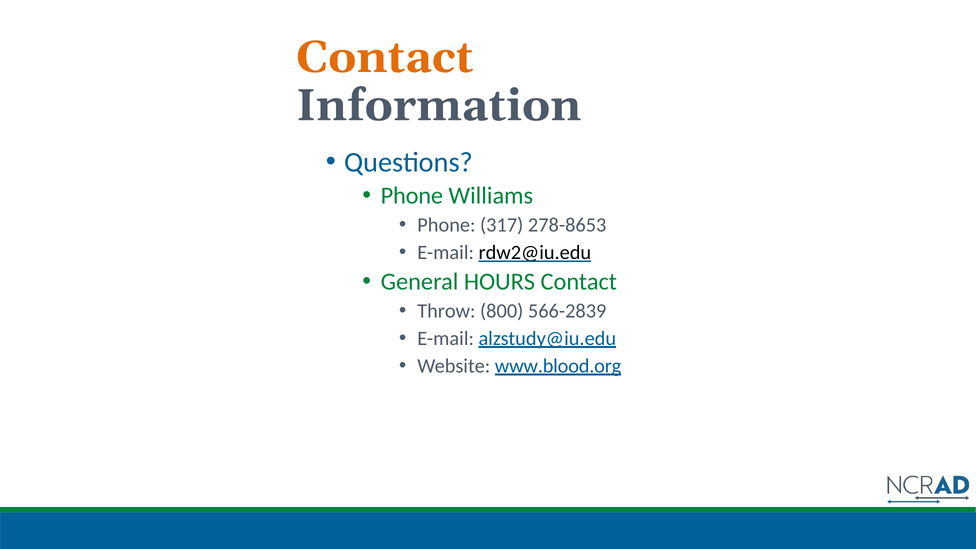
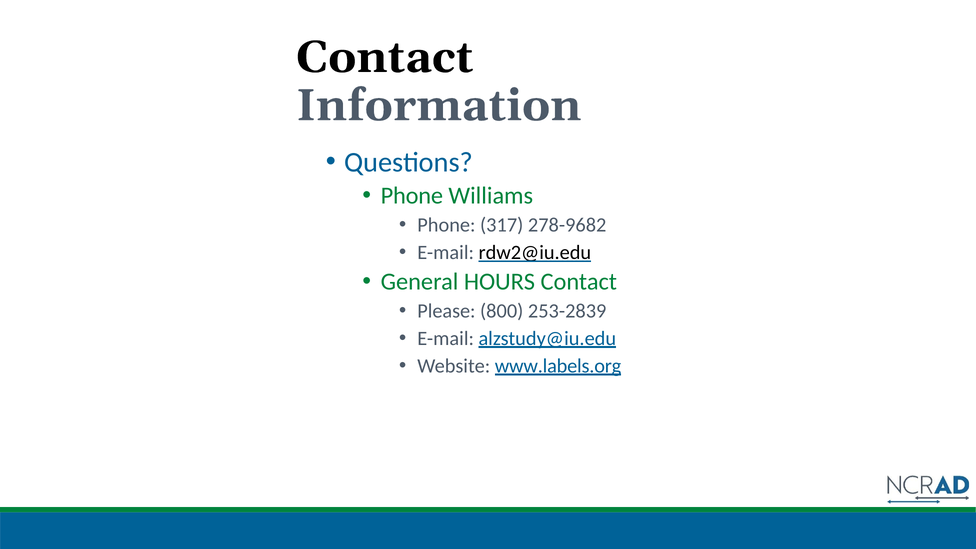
Contact colour: orange -> black (385, 57)
278-8653: 278-8653 -> 278-9682 (567, 225)
Throw: Throw -> Please (446, 311)
566-2839: 566-2839 -> 253-2839 (567, 311)
www.blood.org: www.blood.org -> www.labels.org (558, 366)
